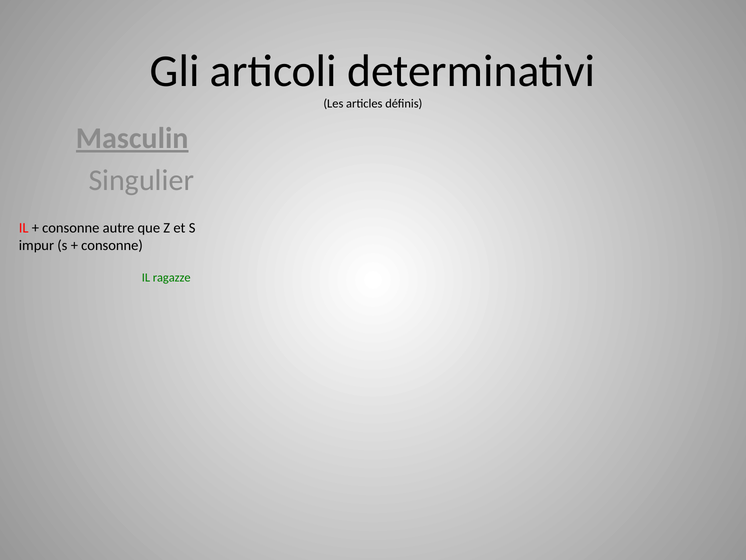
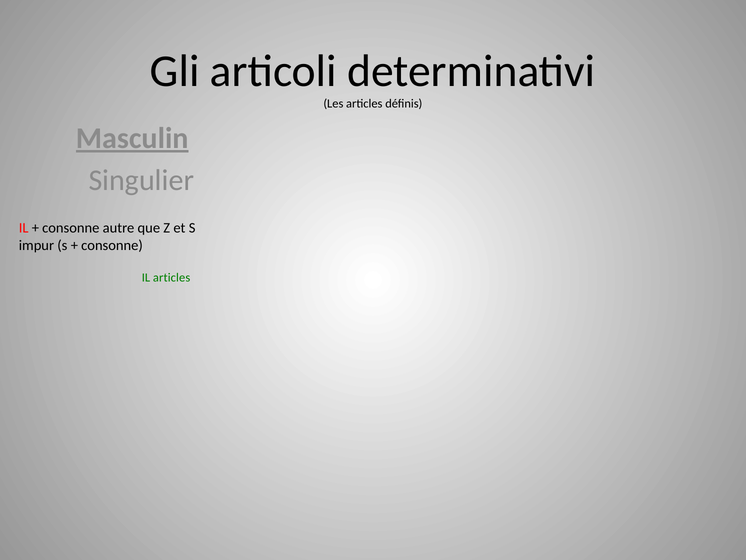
IL ragazze: ragazze -> articles (172, 277)
